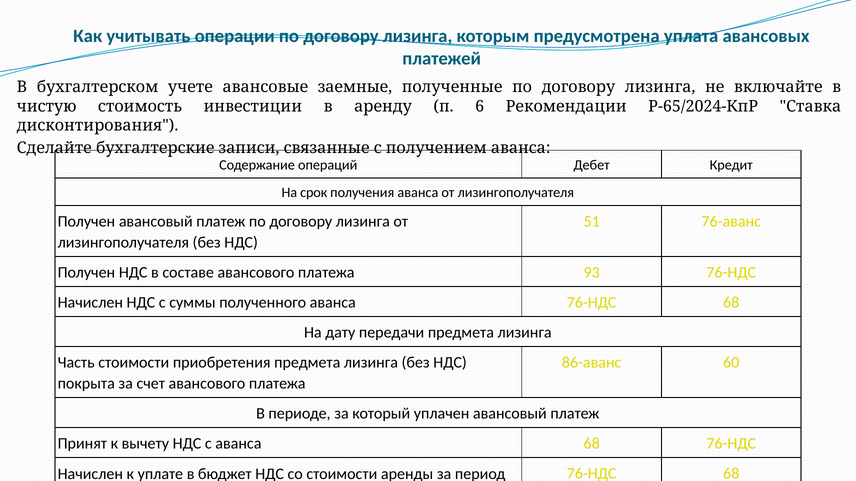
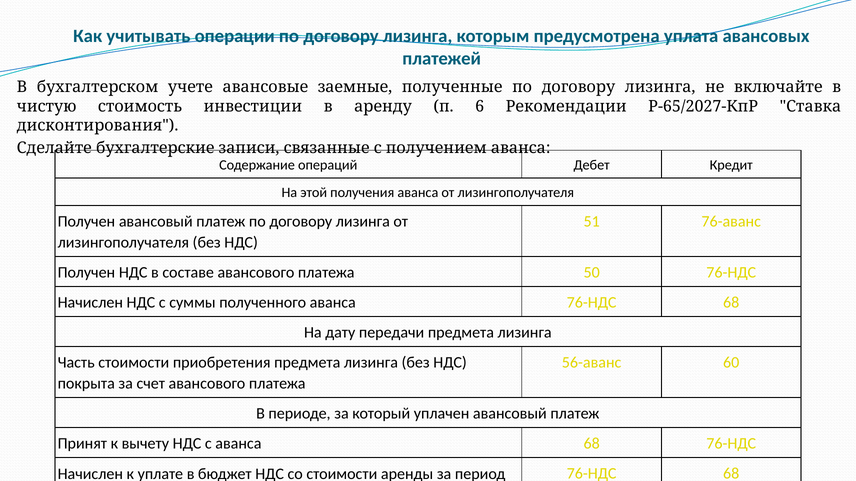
Р-65/2024-КпР: Р-65/2024-КпР -> Р-65/2027-КпР (703, 107)
срок: срок -> этой (314, 193)
93: 93 -> 50 (592, 273)
86-аванс: 86-аванс -> 56-аванс (592, 363)
